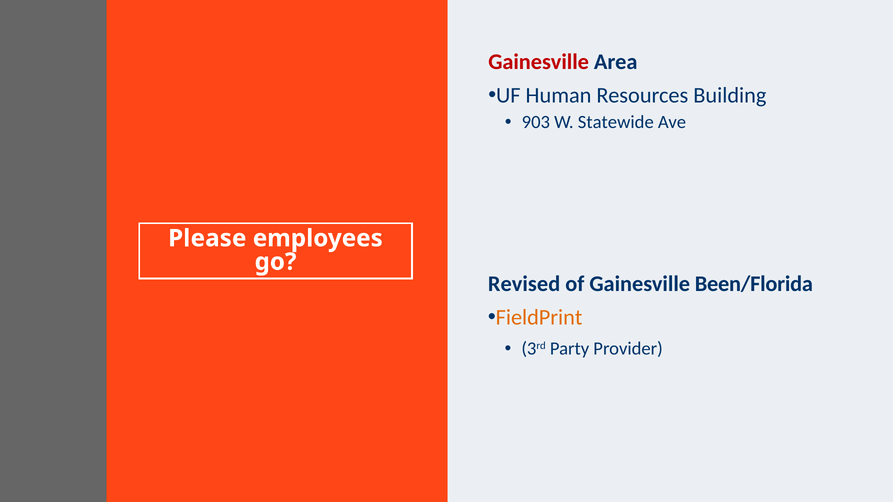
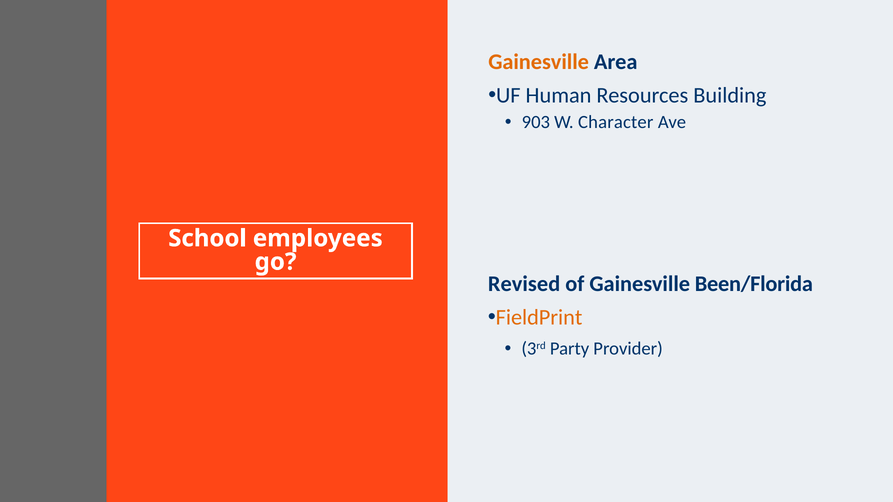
Gainesville colour: red -> orange (539, 62)
Statewide: Statewide -> Character (616, 122)
Please: Please -> School (207, 238)
